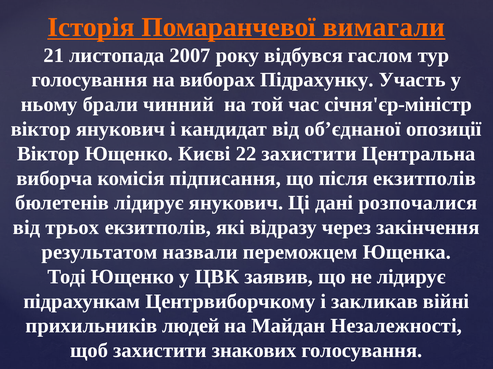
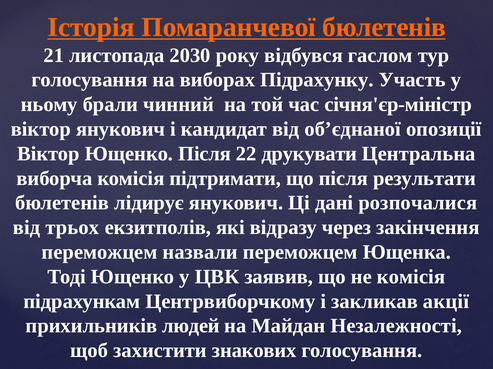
Помаранчевої вимагали: вимагали -> бюлетенів (384, 27)
2007: 2007 -> 2030 (190, 55)
Ющенко Києві: Києві -> Після (205, 154)
22 захистити: захистити -> друкувати (309, 154)
підписання: підписання -> підтримати (225, 179)
після екзитполів: екзитполів -> результати (425, 179)
результатом: результатом -> переможцем (100, 253)
не лідирує: лідирує -> комісія (411, 277)
війні: війні -> акції (446, 302)
